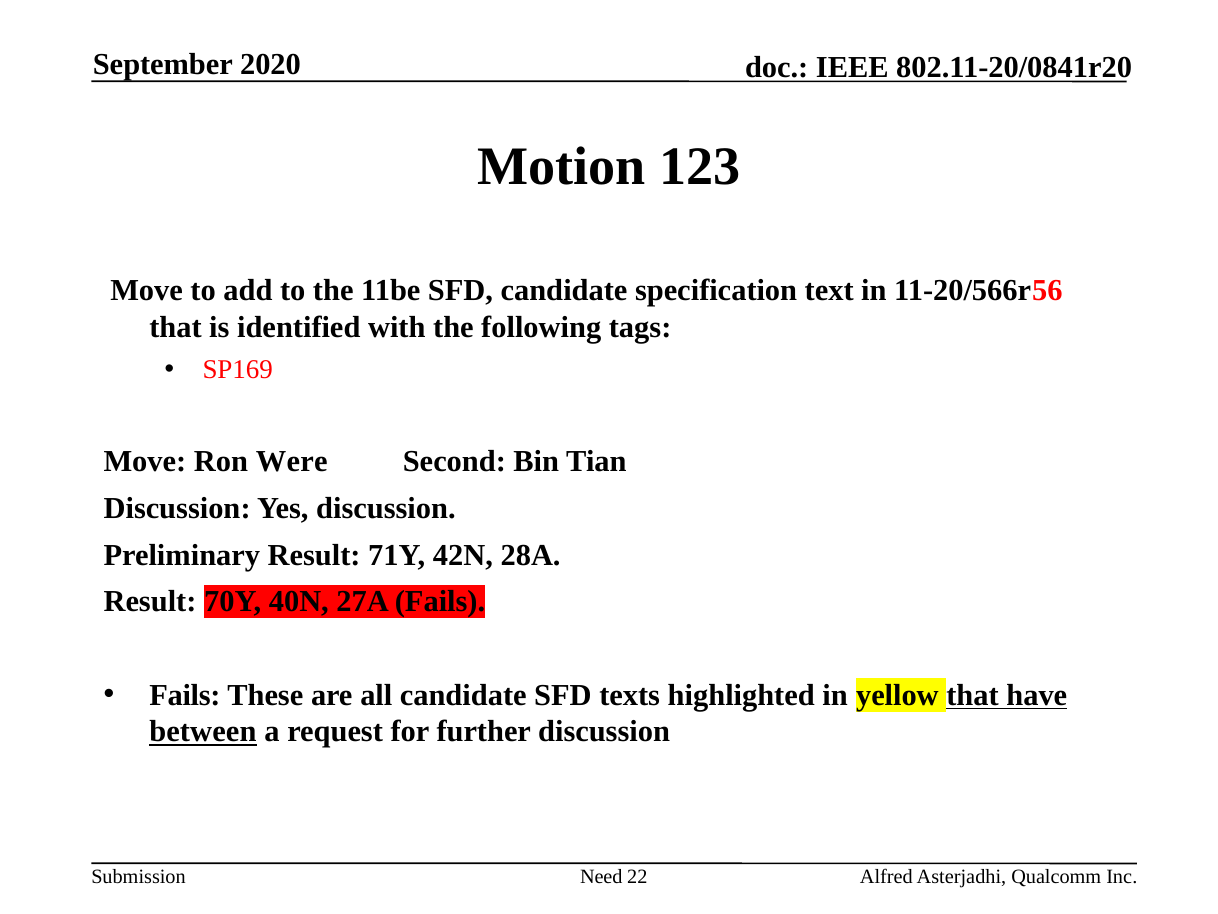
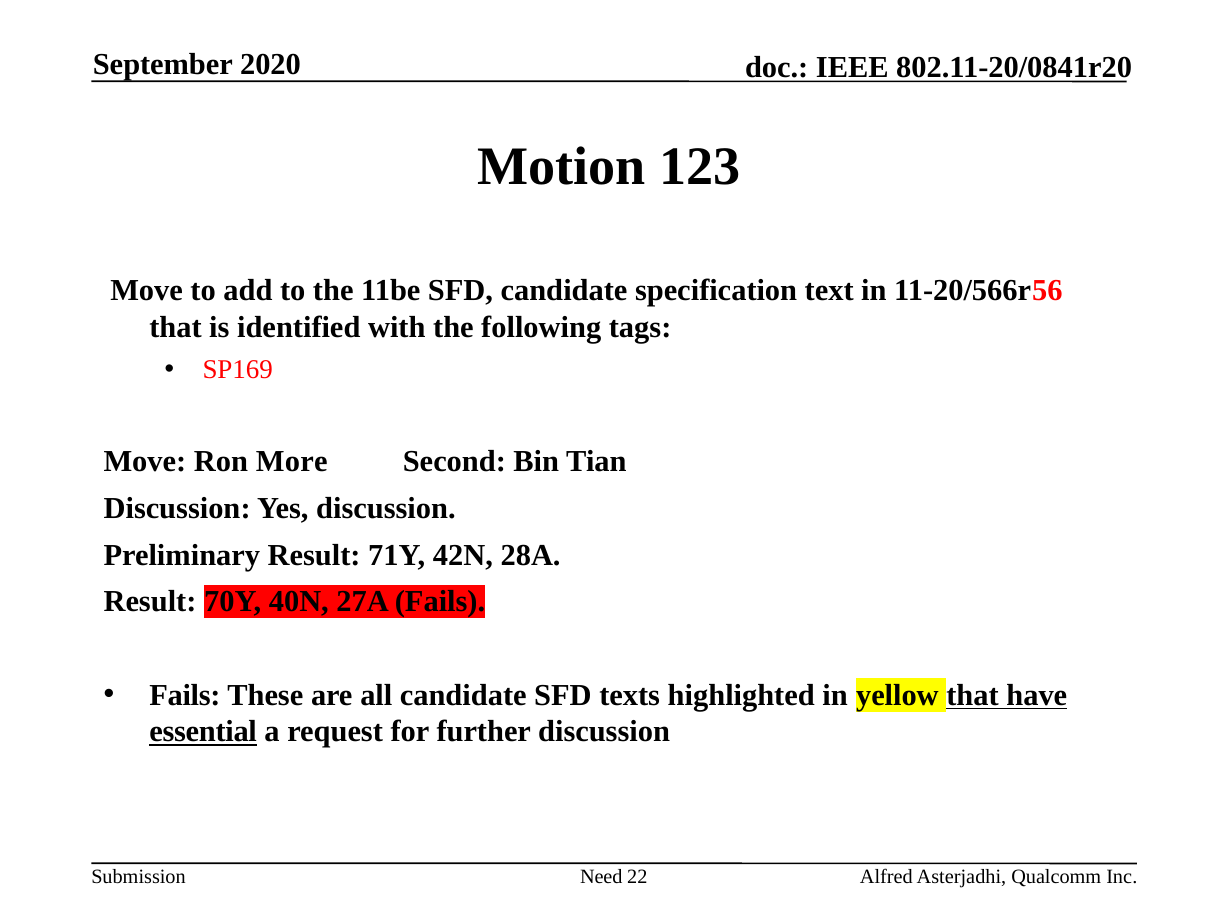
Were: Were -> More (292, 461)
between: between -> essential (203, 731)
